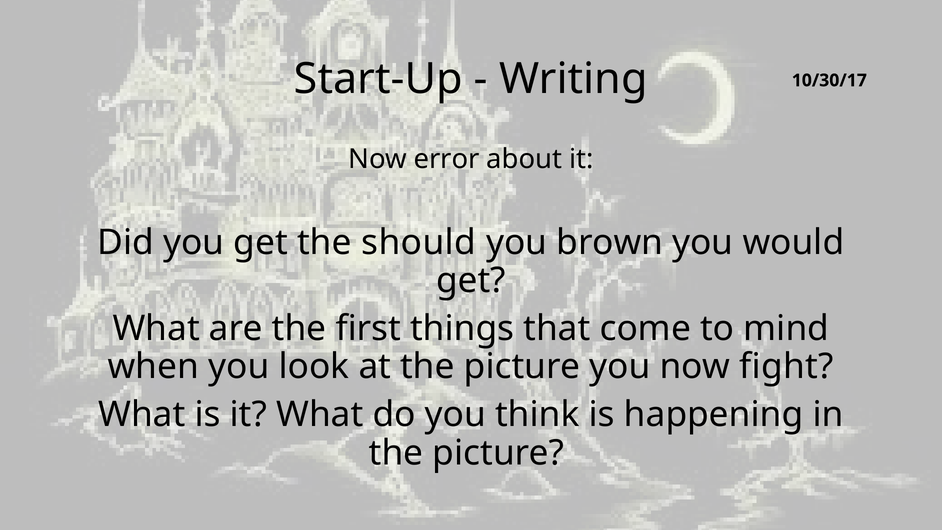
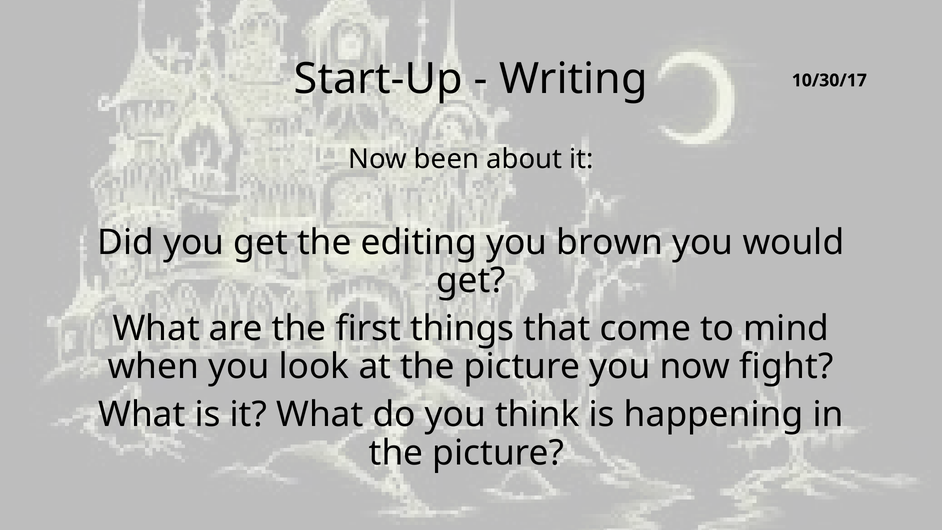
error: error -> been (447, 159)
should: should -> editing (419, 242)
